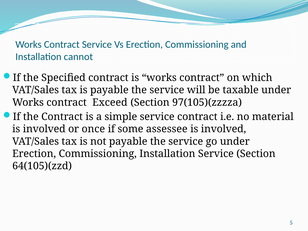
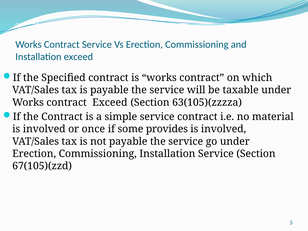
Installation cannot: cannot -> exceed (78, 57)
97(105)(zzzza: 97(105)(zzzza -> 63(105)(zzzza (207, 102)
assessee: assessee -> provides (167, 129)
64(105)(zzd: 64(105)(zzd -> 67(105)(zzd (42, 166)
